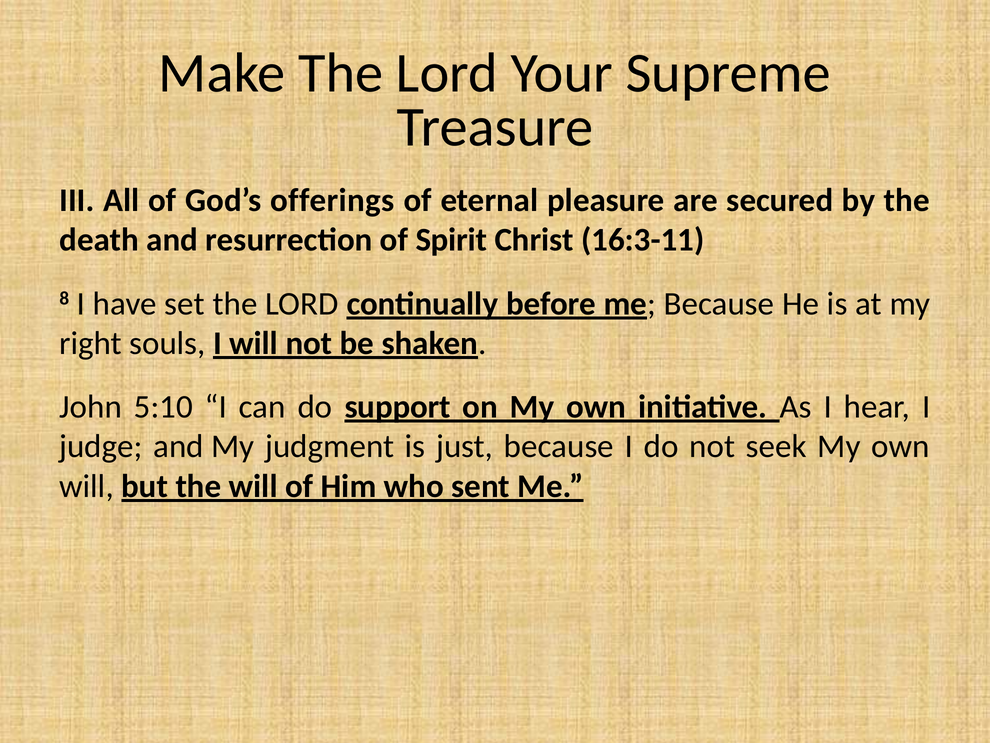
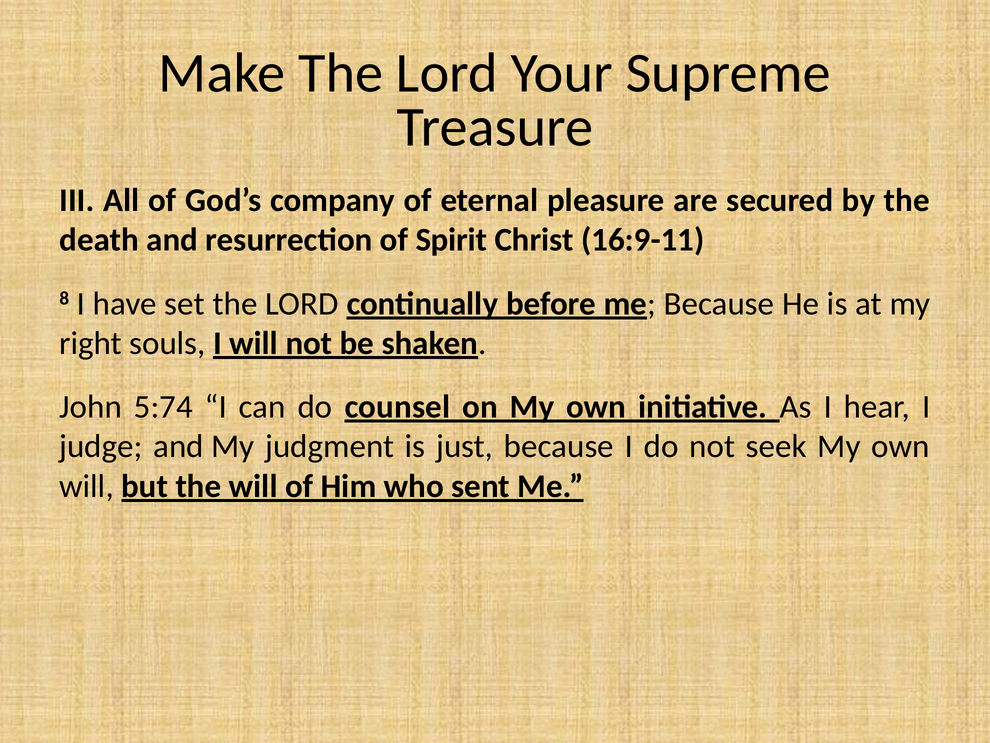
offerings: offerings -> company (333, 200)
16:3-11: 16:3-11 -> 16:9-11 (643, 240)
5:10: 5:10 -> 5:74 (163, 407)
support: support -> counsel (397, 407)
